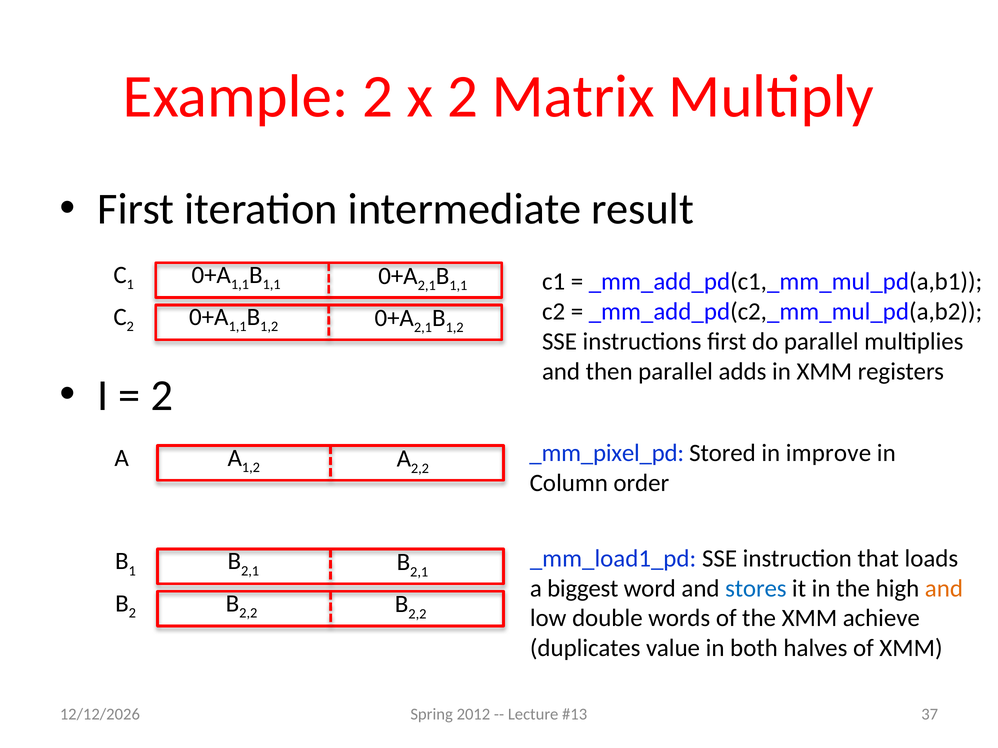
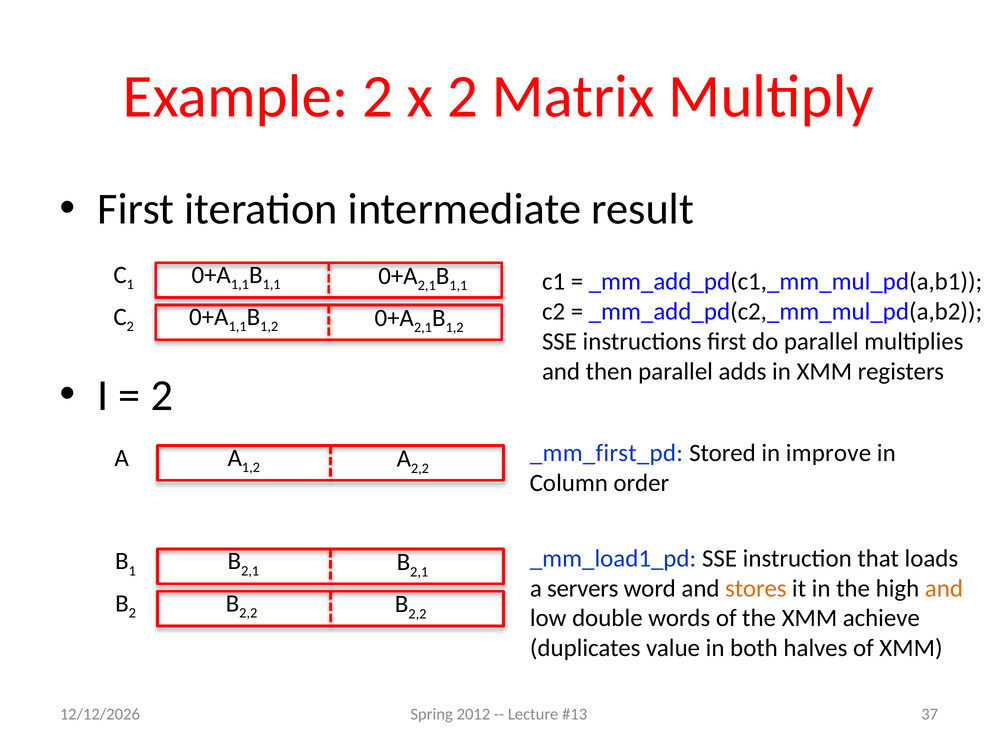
_mm_pixel_pd: _mm_pixel_pd -> _mm_first_pd (606, 453)
biggest: biggest -> servers (583, 589)
stores colour: blue -> orange (756, 589)
